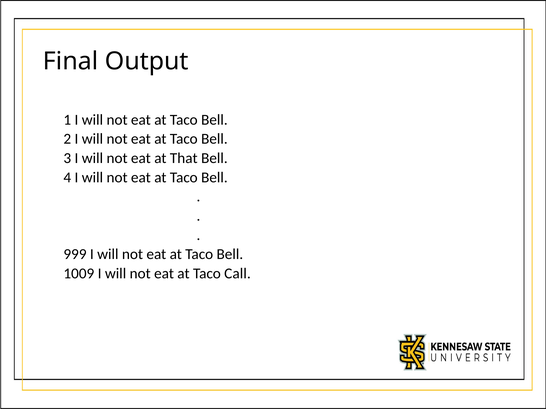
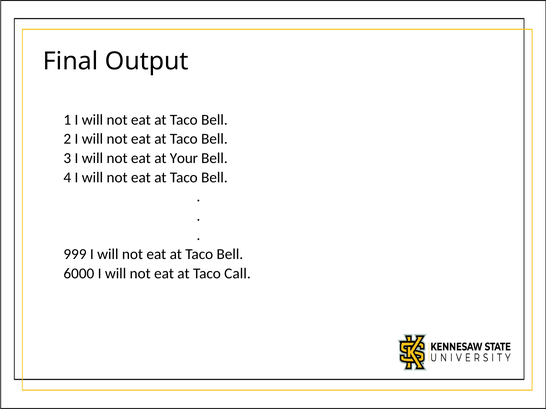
That: That -> Your (184, 158)
1009: 1009 -> 6000 (79, 274)
